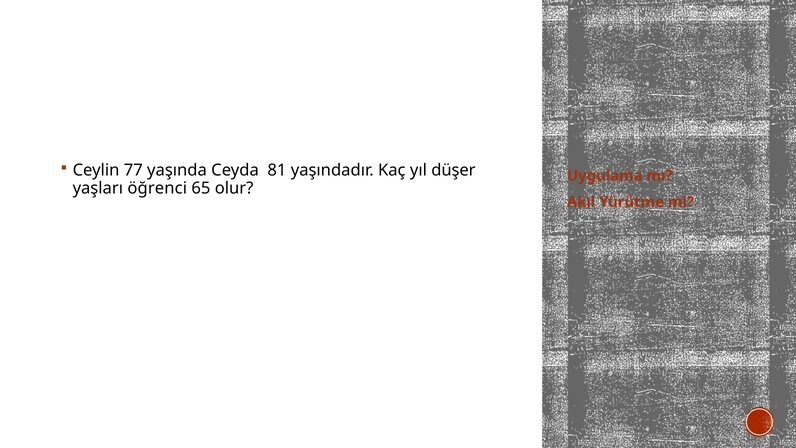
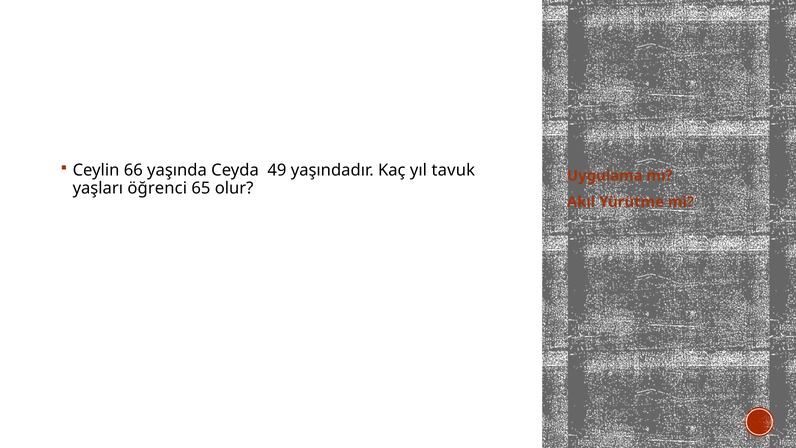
77: 77 -> 66 (133, 170)
81: 81 -> 49 (277, 170)
düşer: düşer -> tavuk (453, 170)
